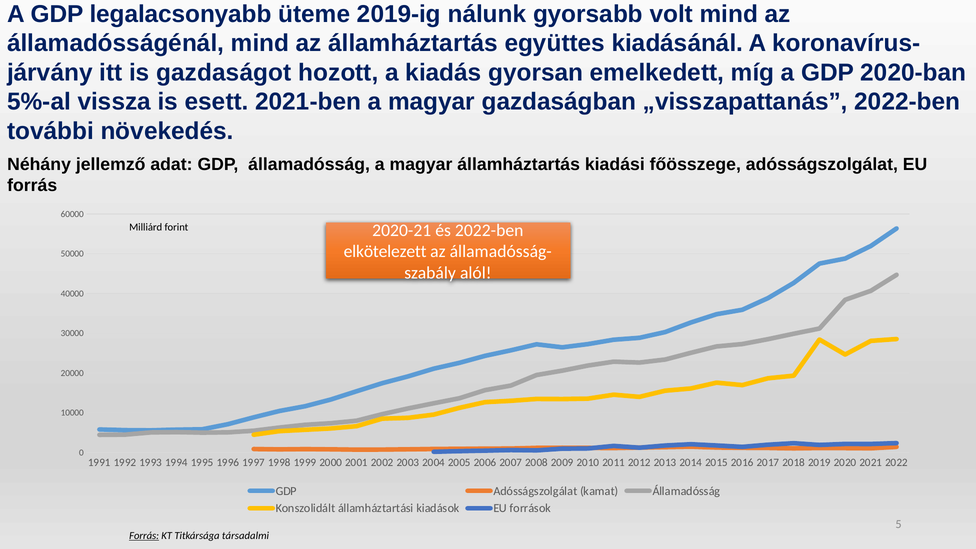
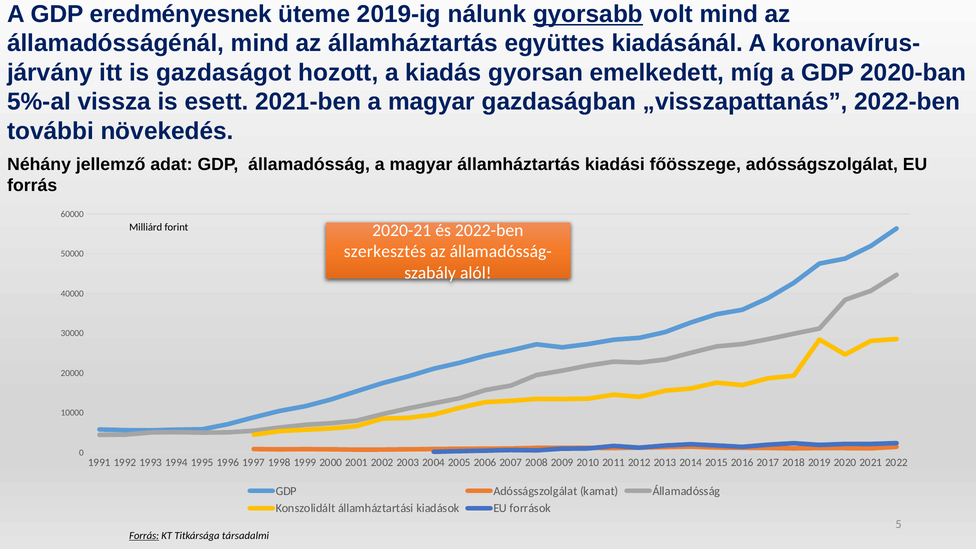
legalacsonyabb: legalacsonyabb -> eredményesnek (181, 14)
gyorsabb underline: none -> present (588, 14)
elkötelezett: elkötelezett -> szerkesztés (385, 252)
